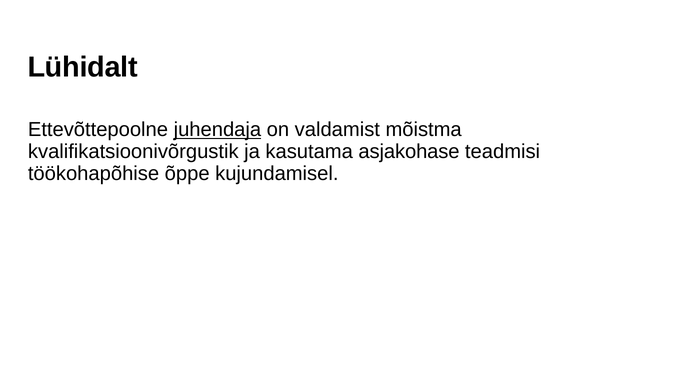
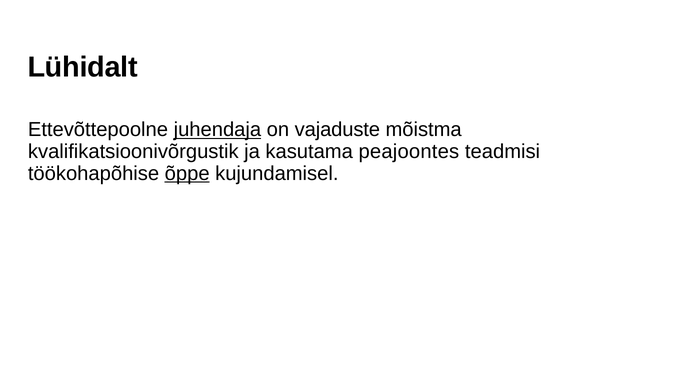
valdamist: valdamist -> vajaduste (337, 130)
asjakohase: asjakohase -> peajoontes (409, 152)
õppe underline: none -> present (187, 173)
